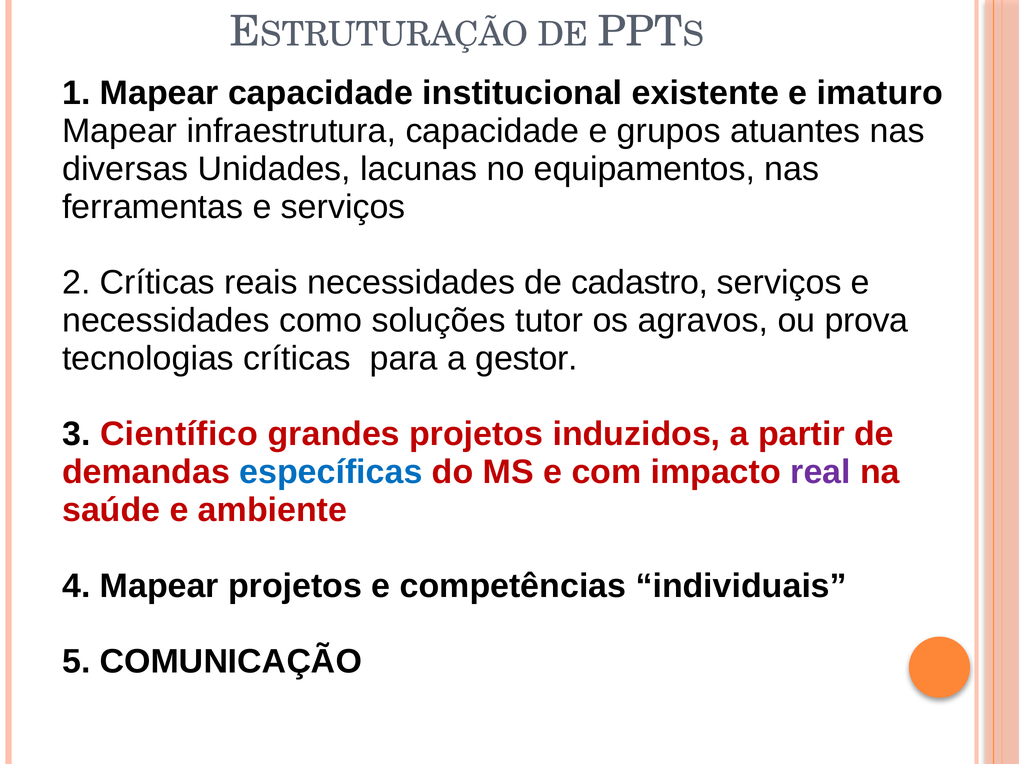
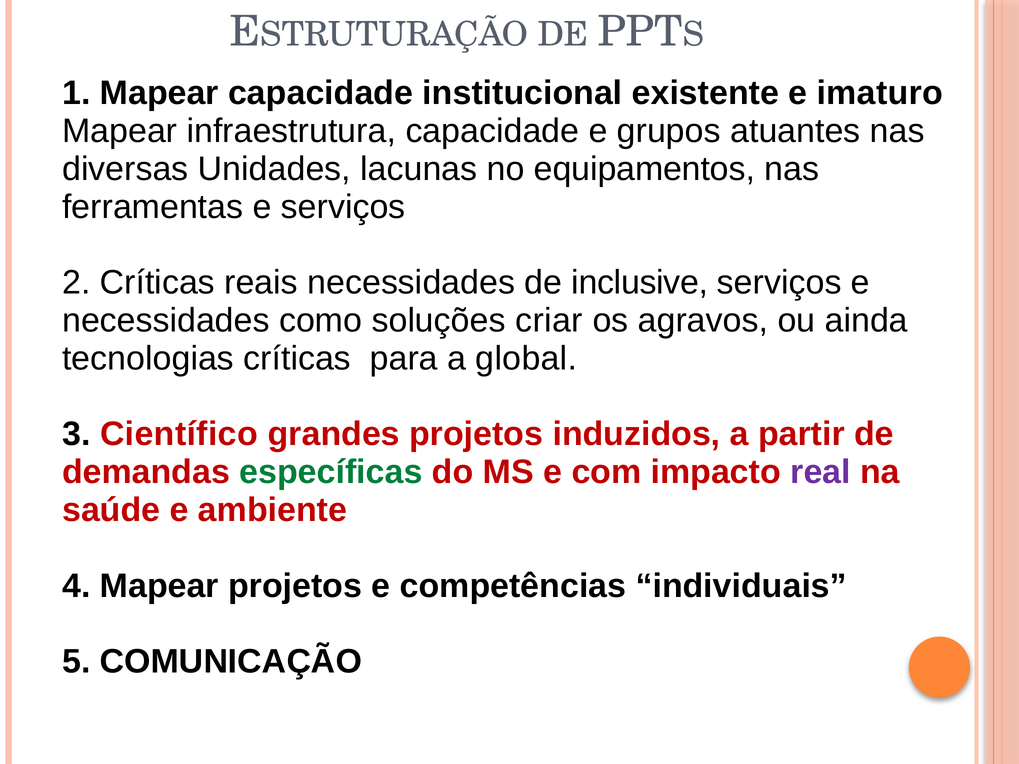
cadastro: cadastro -> inclusive (640, 283)
tutor: tutor -> criar (549, 321)
prova: prova -> ainda (866, 321)
gestor: gestor -> global (526, 359)
específicas colour: blue -> green (331, 472)
